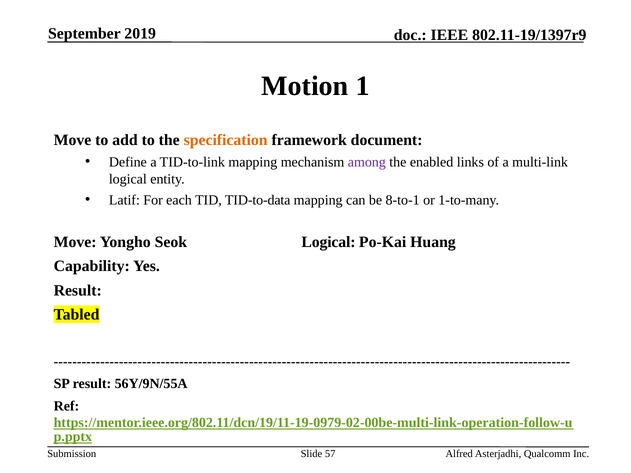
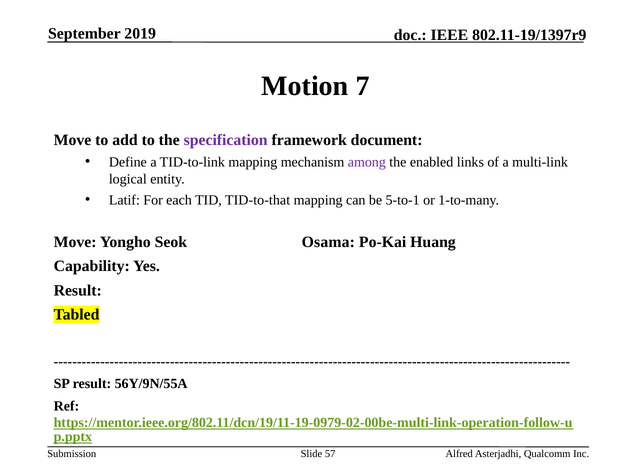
1: 1 -> 7 (363, 86)
specification colour: orange -> purple (226, 140)
TID-to-data: TID-to-data -> TID-to-that (258, 200)
8-to-1: 8-to-1 -> 5-to-1 (403, 200)
Seok Logical: Logical -> Osama (328, 242)
